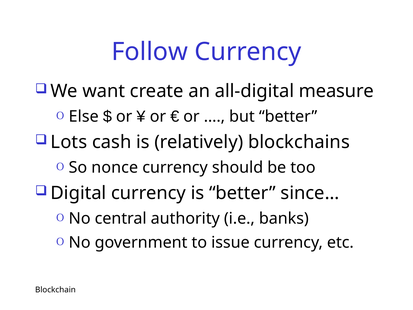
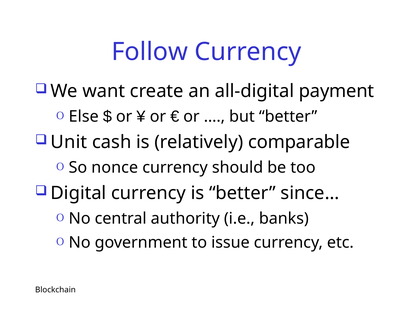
measure: measure -> payment (336, 91)
Lots: Lots -> Unit (69, 142)
blockchains: blockchains -> comparable (299, 142)
